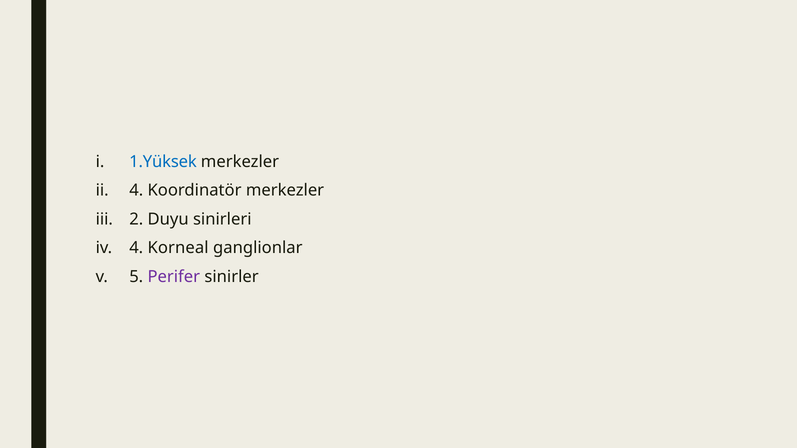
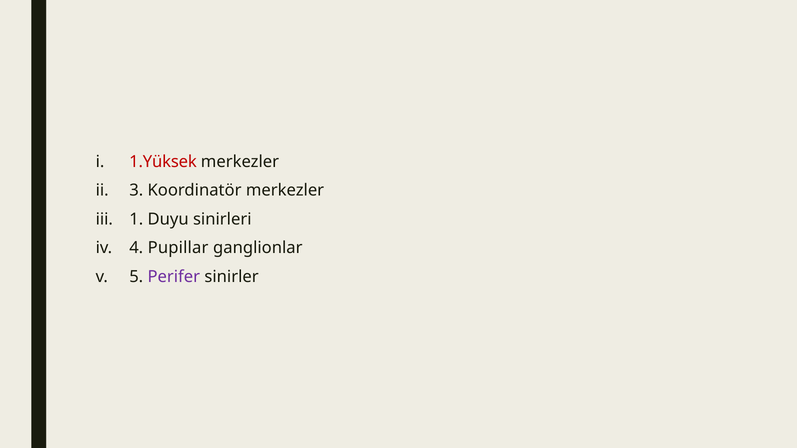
1.Yüksek colour: blue -> red (163, 162)
4: 4 -> 3 (136, 191)
2: 2 -> 1 (136, 219)
Korneal: Korneal -> Pupillar (178, 248)
